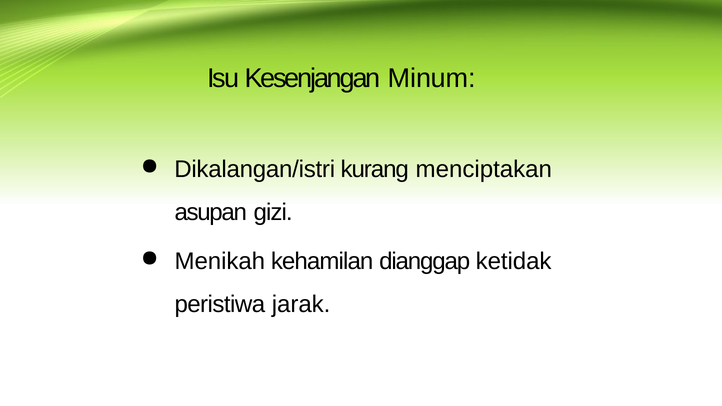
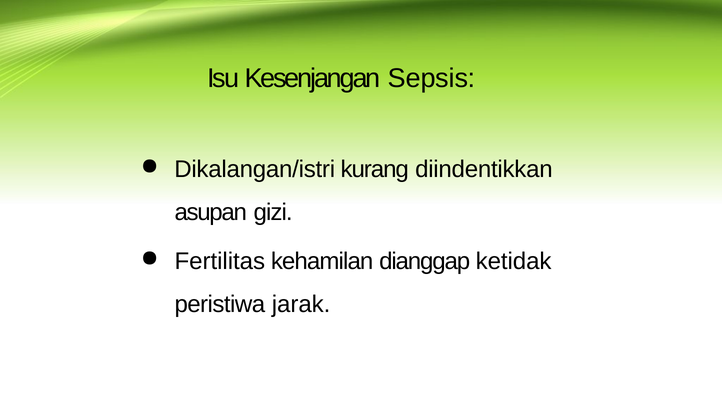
Minum: Minum -> Sepsis (432, 78)
menciptakan: menciptakan -> diindentikkan (484, 169)
Menikah: Menikah -> Fertilitas (220, 261)
